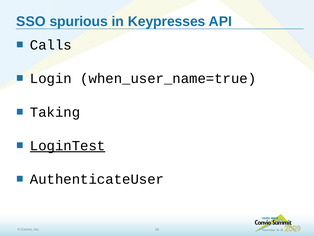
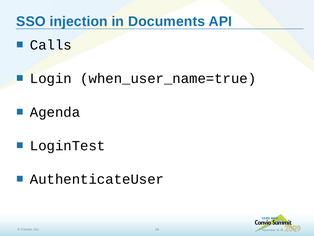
spurious: spurious -> injection (79, 21)
Keypresses: Keypresses -> Documents (167, 21)
Taking: Taking -> Agenda (55, 112)
LoginTest underline: present -> none (68, 145)
